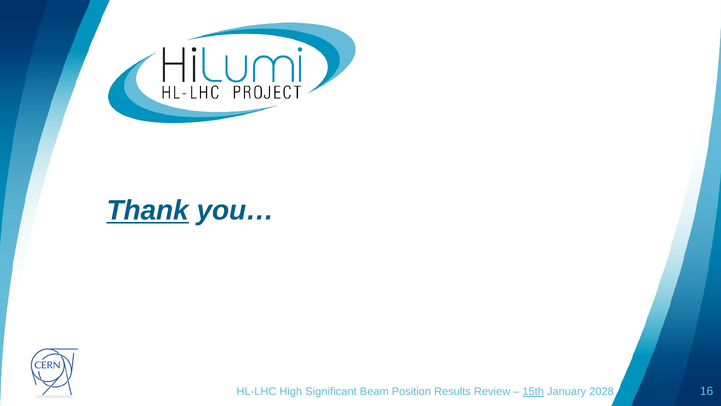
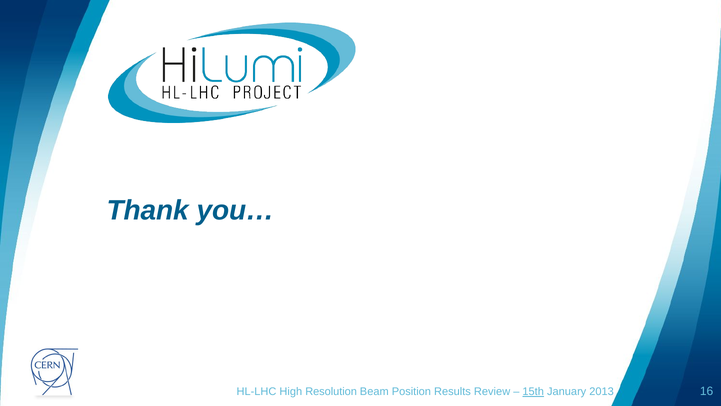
Thank underline: present -> none (148, 210)
Significant: Significant -> Resolution (331, 391)
2028: 2028 -> 2013 (602, 391)
